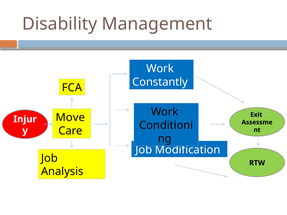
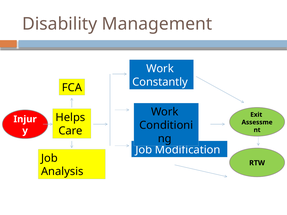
Move: Move -> Helps (70, 118)
